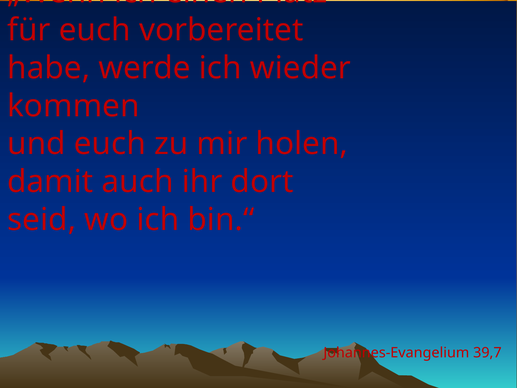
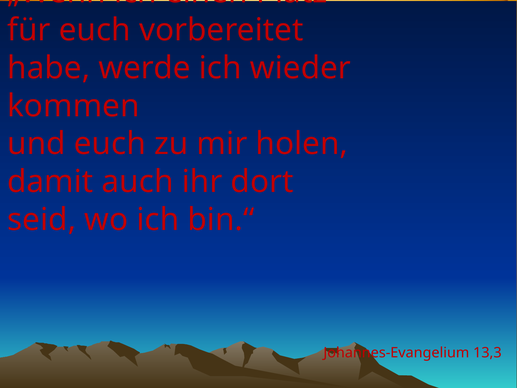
39,7: 39,7 -> 13,3 (487, 353)
